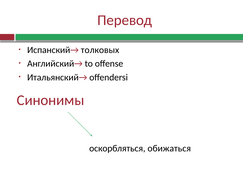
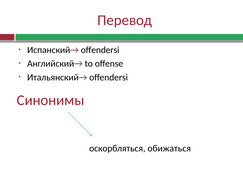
Испанский→ толковых: толковых -> offendersi (100, 50)
